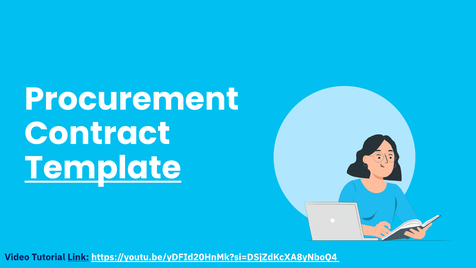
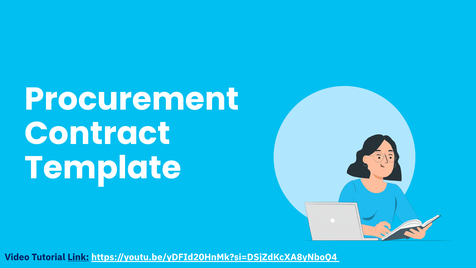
Template underline: present -> none (103, 168)
